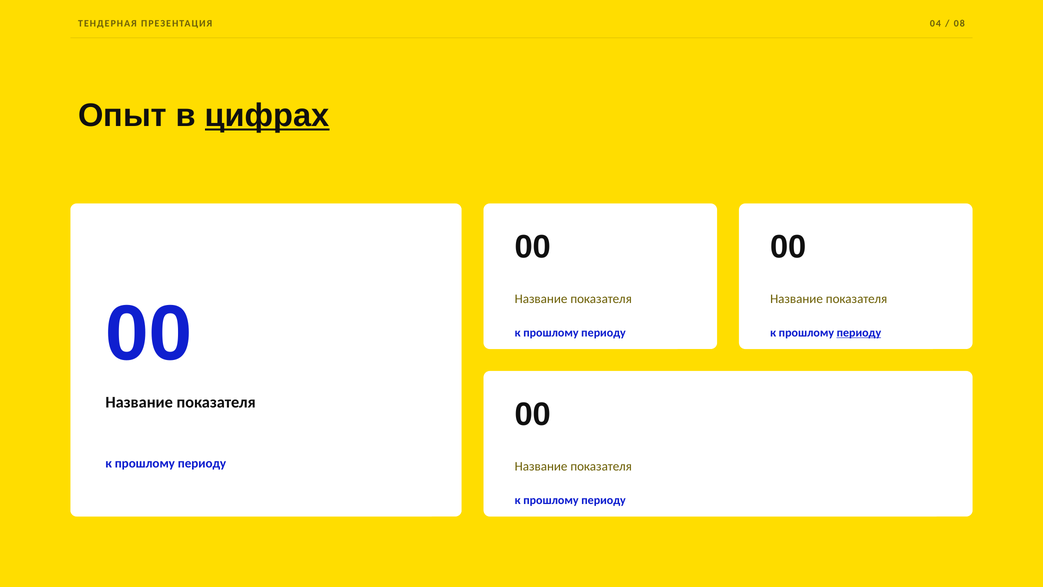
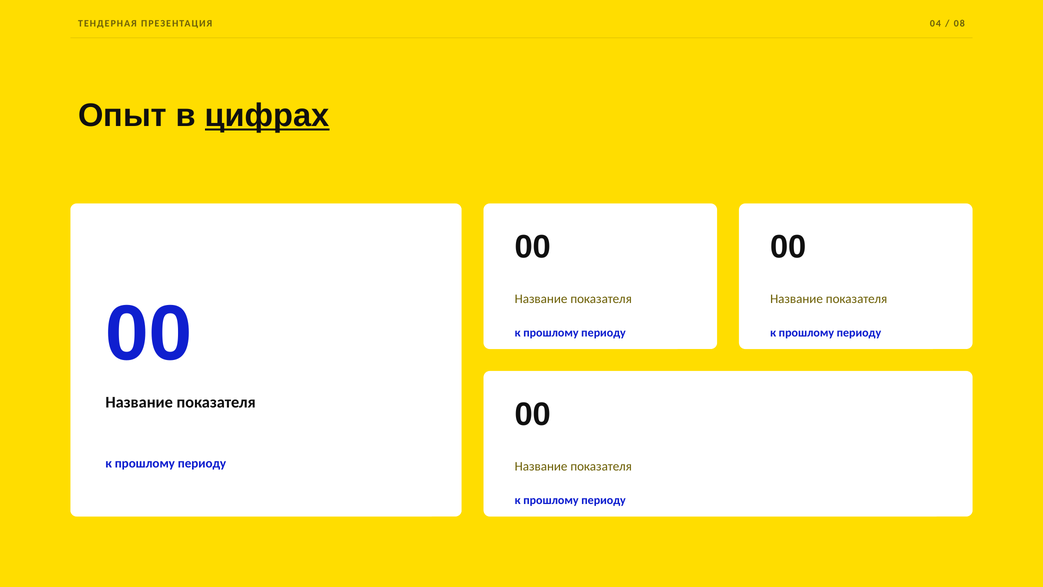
периоду underline: present -> none (859, 333)
